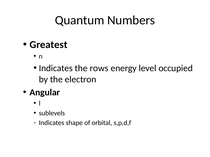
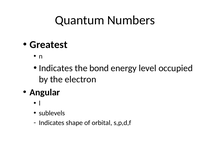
rows: rows -> bond (99, 68)
